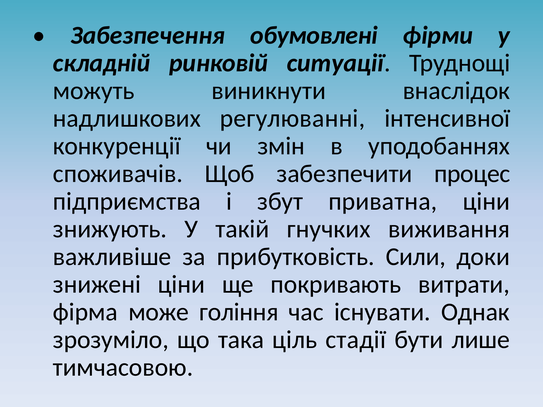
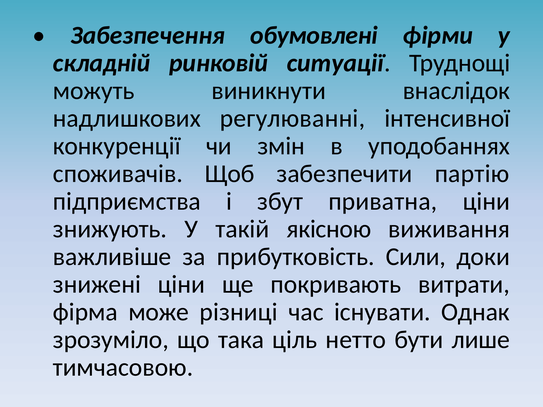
процес: процес -> партію (472, 174)
гнучких: гнучких -> якісною (329, 229)
гоління: гоління -> різниці (239, 312)
стадії: стадії -> нетто (356, 340)
